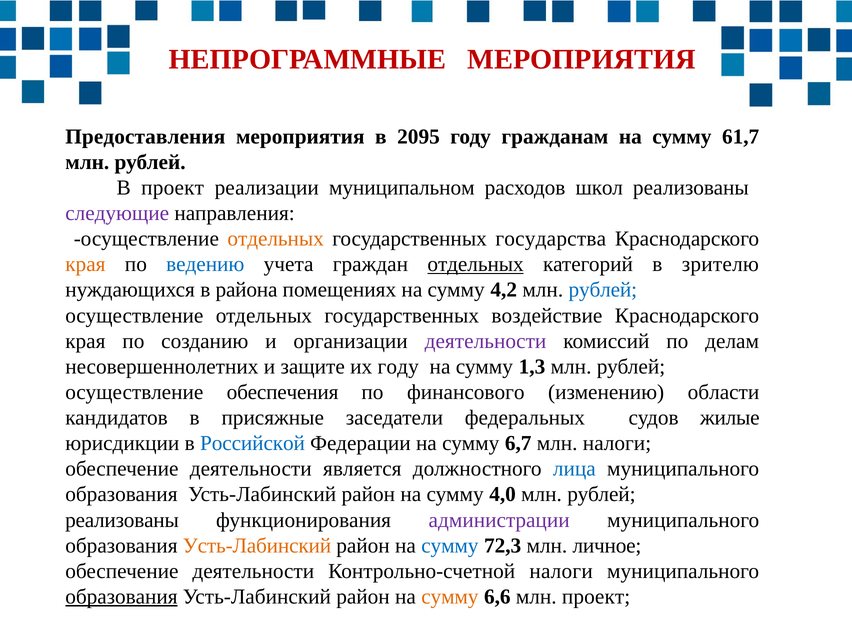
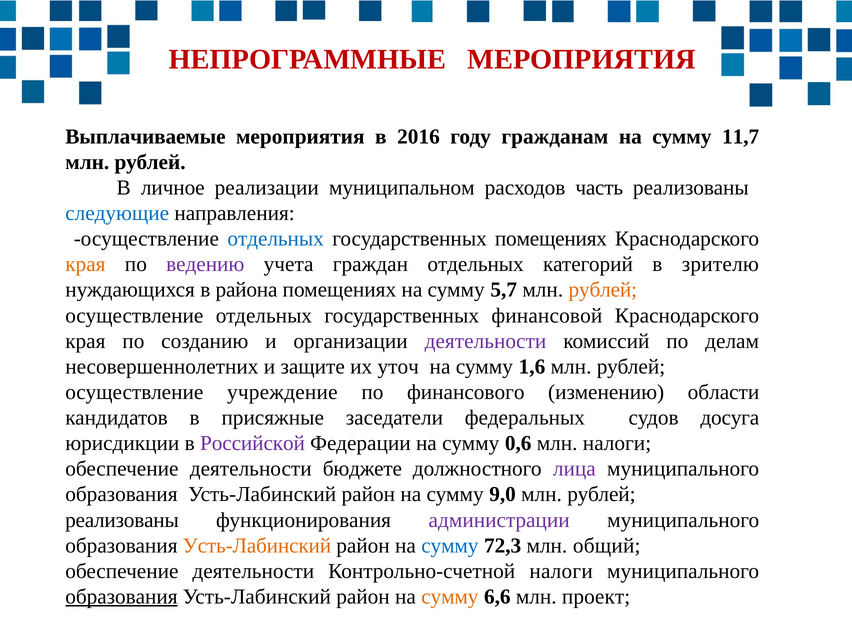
Предоставления: Предоставления -> Выплачиваемые (145, 137)
2095: 2095 -> 2016 (419, 137)
61,7: 61,7 -> 11,7 (741, 137)
В проект: проект -> личное (173, 188)
школ: школ -> часть (599, 188)
следующие colour: purple -> blue (117, 213)
отдельных colour: orange -> blue (276, 239)
государственных государства: государства -> помещениях (551, 239)
ведению colour: blue -> purple (205, 264)
отдельных underline: present -> none (476, 264)
4,2: 4,2 -> 5,7 (504, 290)
рублей colour: blue -> orange (603, 290)
воздействие: воздействие -> финансовой (547, 316)
их году: году -> уточ (398, 367)
1,3: 1,3 -> 1,6 (532, 367)
обеспечения: обеспечения -> учреждение (282, 392)
жилые: жилые -> досуга (730, 418)
Российской colour: blue -> purple (253, 443)
6,7: 6,7 -> 0,6 (518, 443)
является: является -> бюджете (362, 469)
лица colour: blue -> purple (574, 469)
4,0: 4,0 -> 9,0 (503, 494)
личное: личное -> общий (607, 546)
